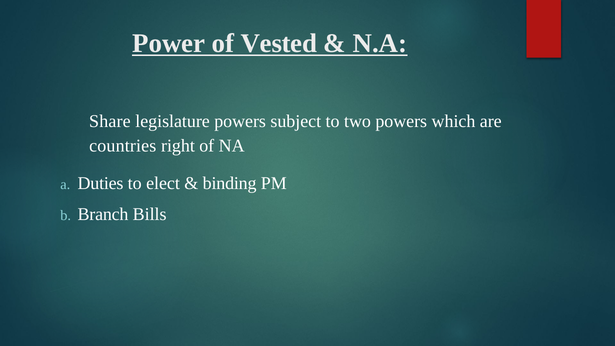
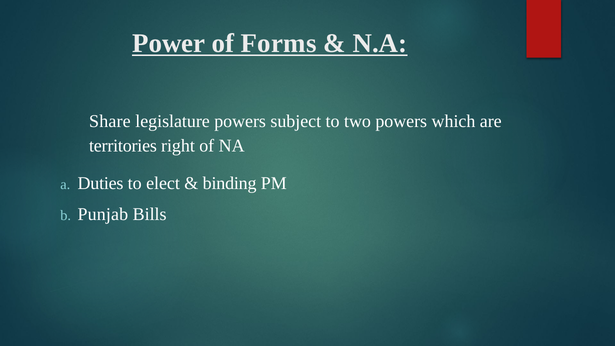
Vested: Vested -> Forms (279, 43)
countries: countries -> territories (123, 146)
Branch: Branch -> Punjab (103, 214)
